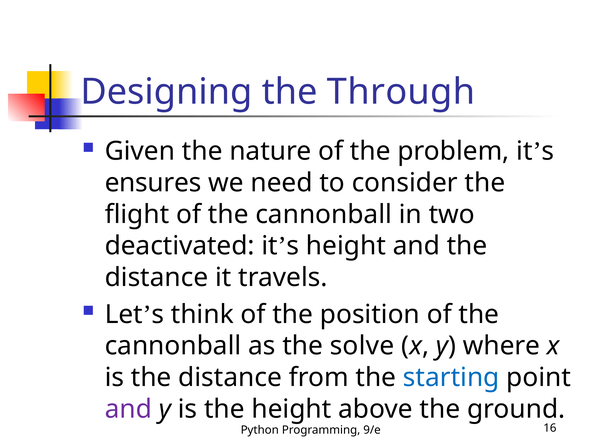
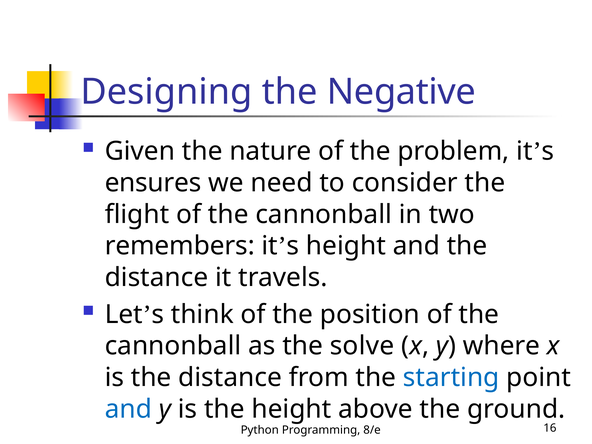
Through: Through -> Negative (401, 92)
deactivated: deactivated -> remembers (180, 246)
and colour: purple -> blue (128, 409)
9/e: 9/e -> 8/e (372, 430)
